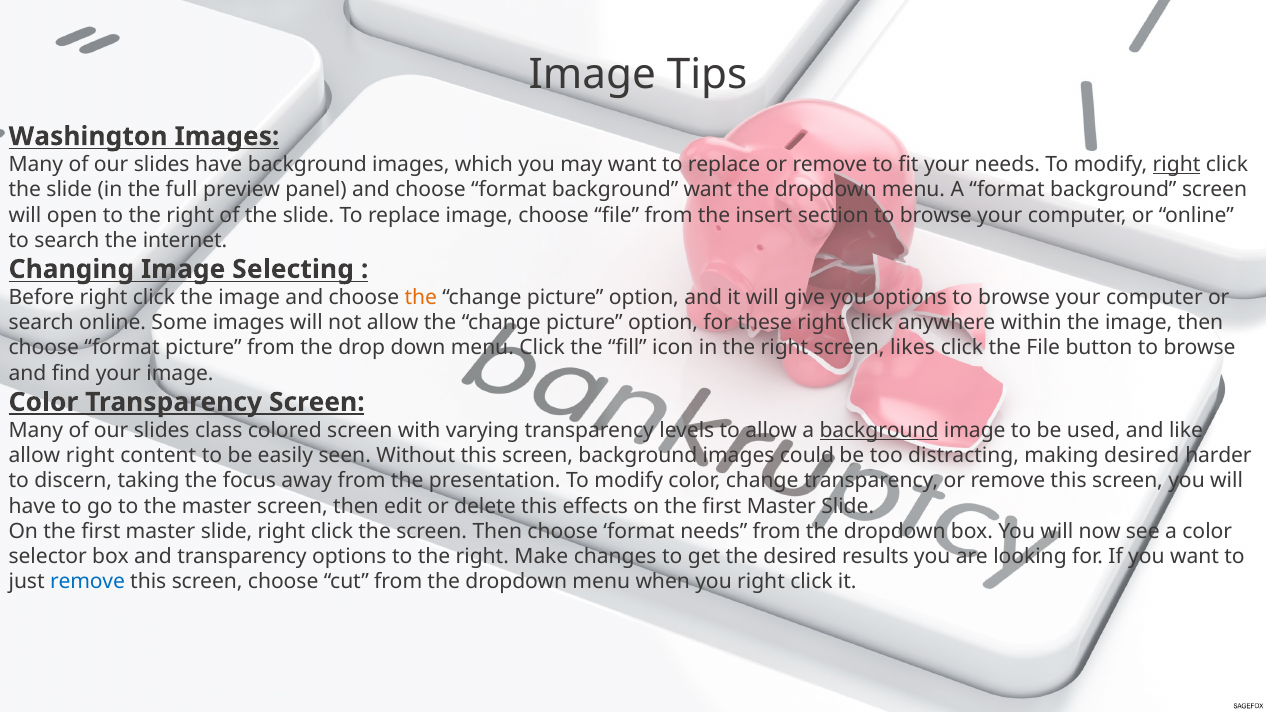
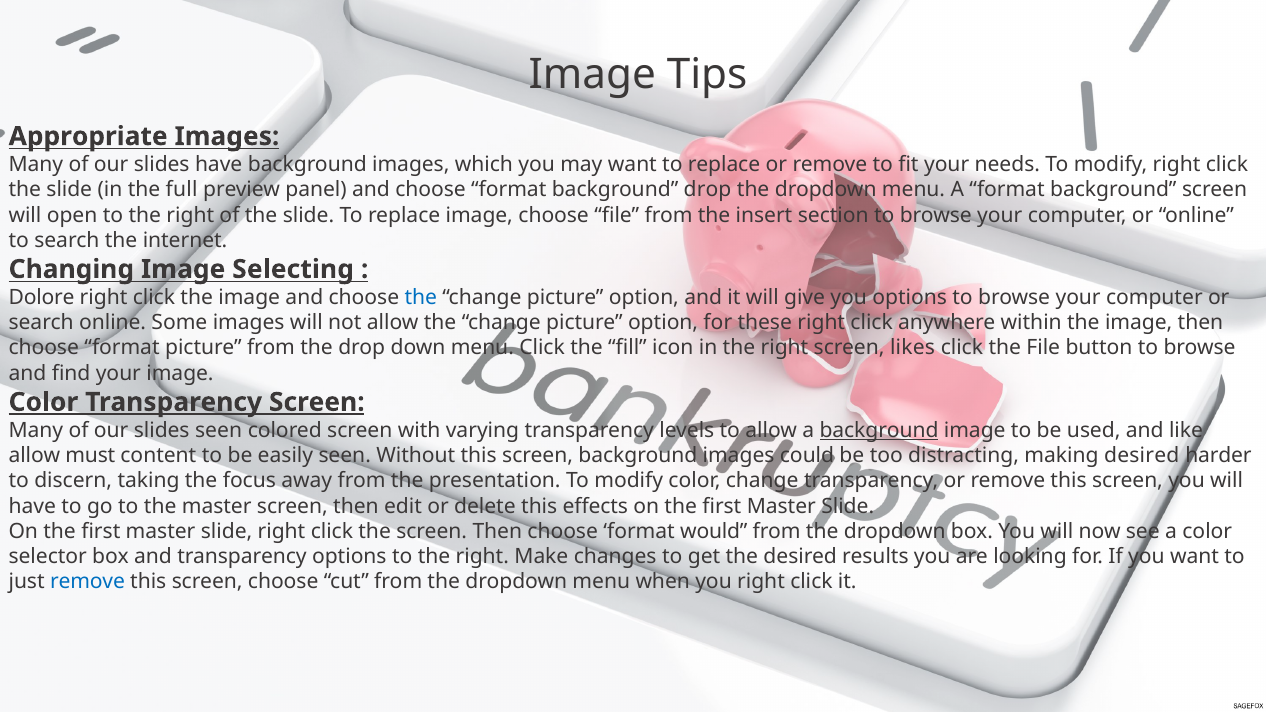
Washington: Washington -> Appropriate (88, 136)
right underline: present -> none (1177, 165)
background want: want -> drop (708, 190)
Before: Before -> Dolore (42, 297)
the colour: orange -> blue (421, 297)
slides class: class -> seen (219, 430)
allow right: right -> must (90, 456)
format needs: needs -> would (714, 532)
